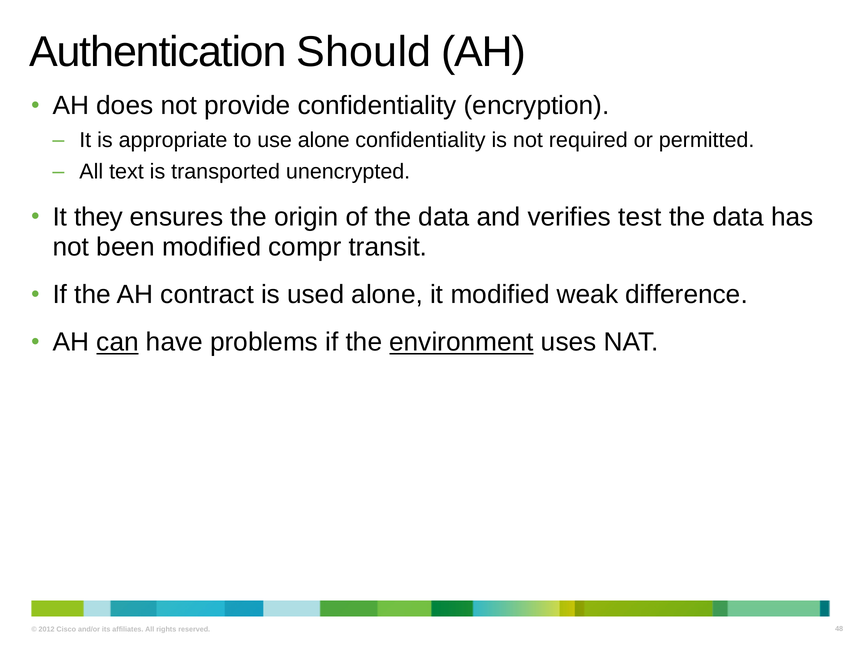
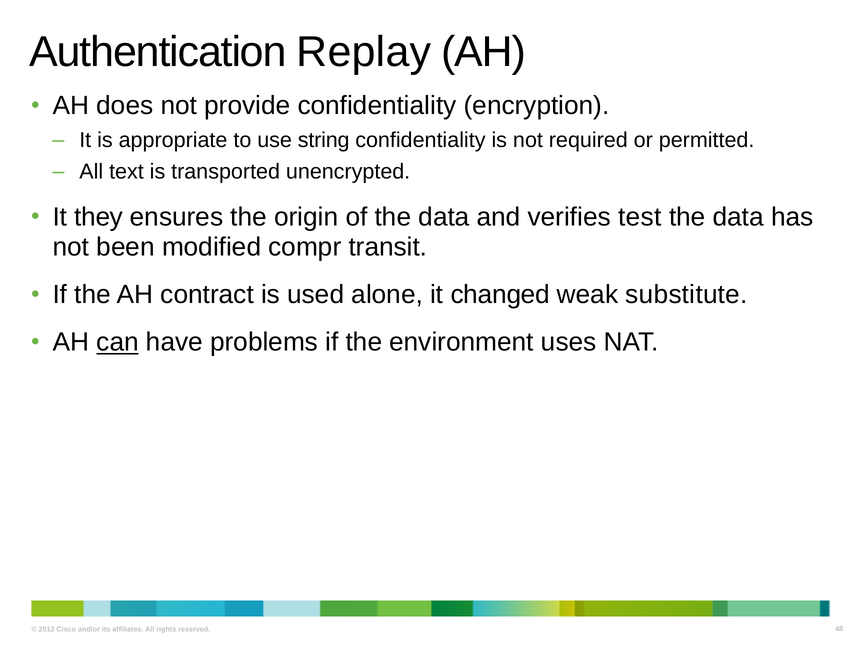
Should: Should -> Replay (364, 52)
use alone: alone -> string (324, 140)
it modified: modified -> changed (500, 294)
difference: difference -> substitute (686, 294)
environment underline: present -> none (461, 342)
